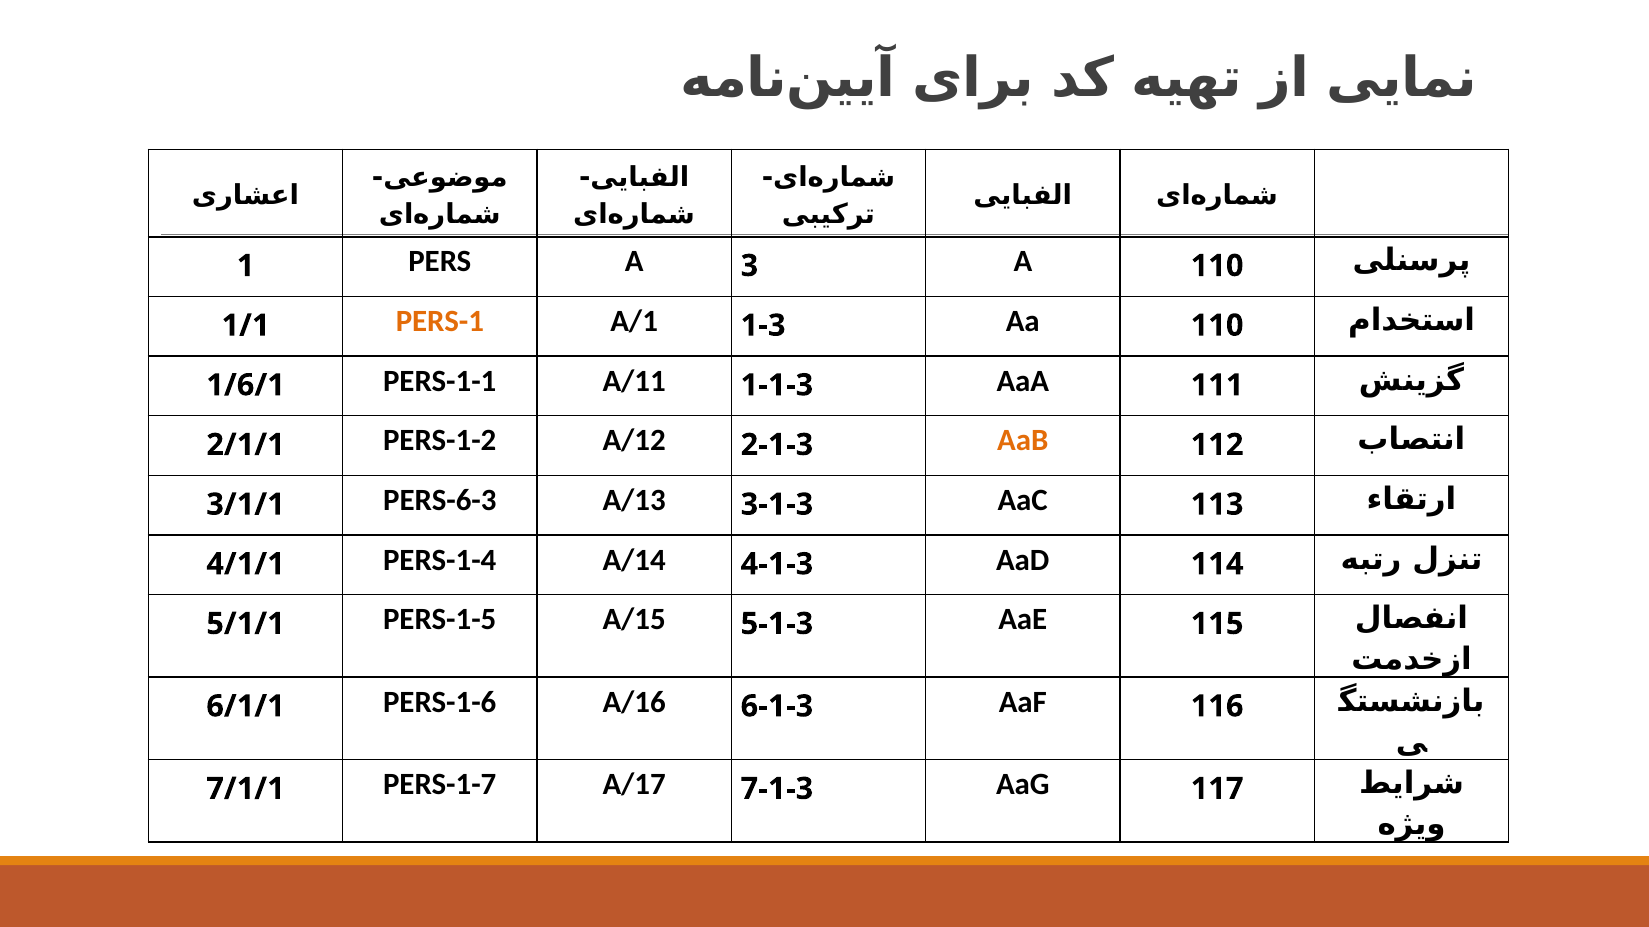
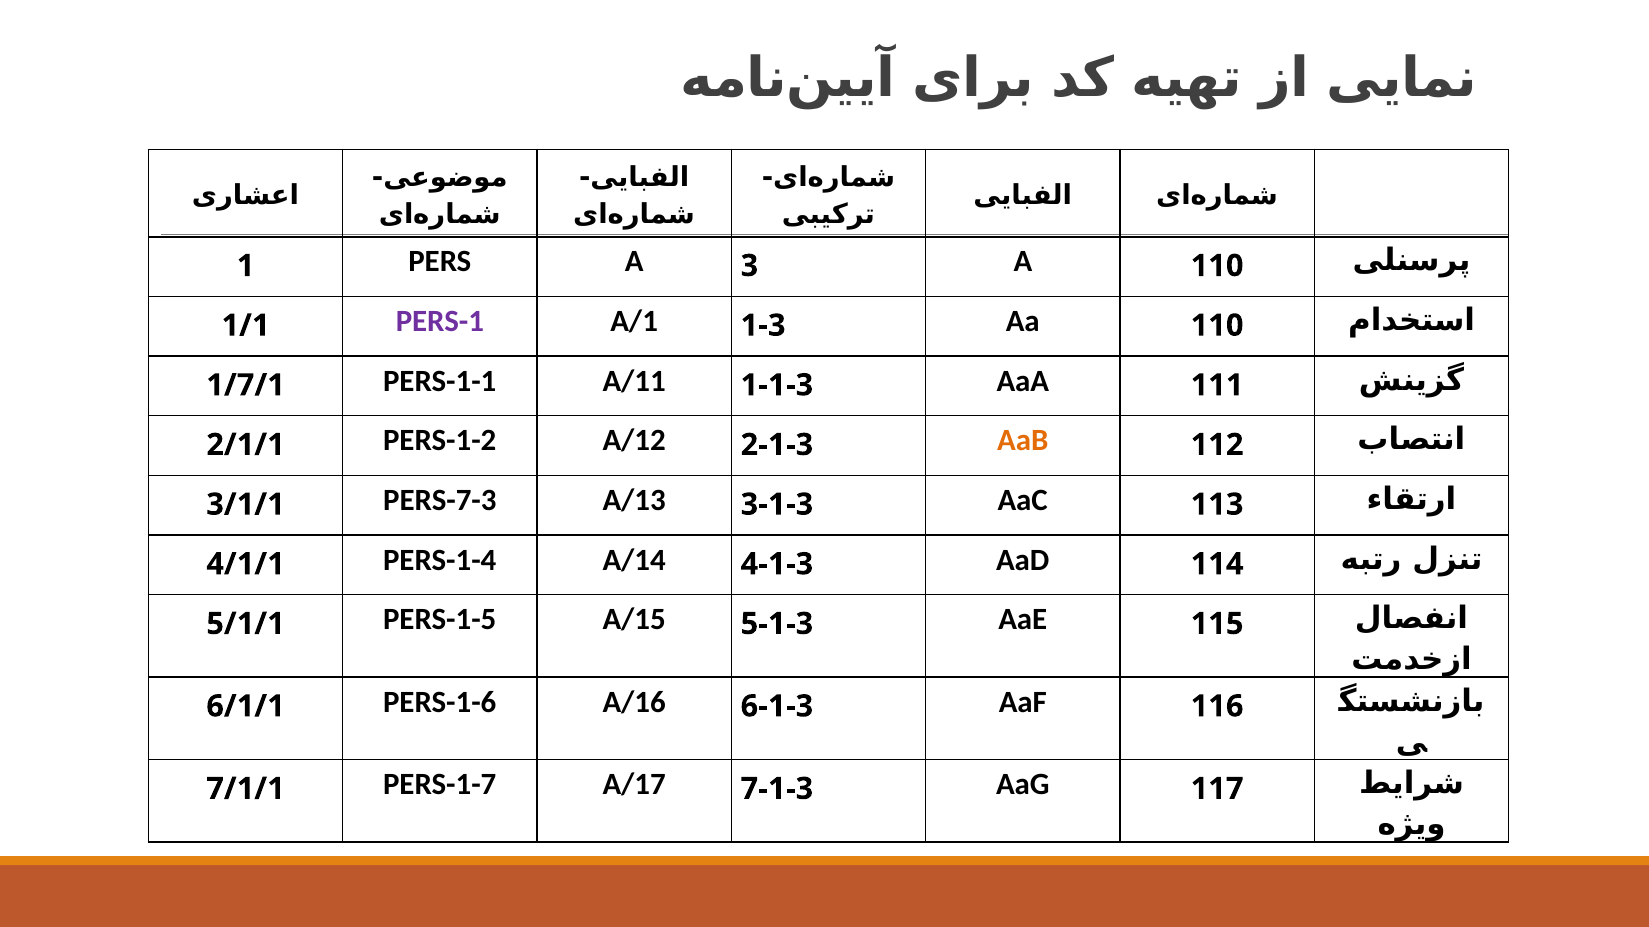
PERS-1 colour: orange -> purple (440, 322)
1/6/1: 1/6/1 -> 1/7/1 (246, 385)
PERS-6-3: PERS-6-3 -> PERS-7-3 (440, 501)
